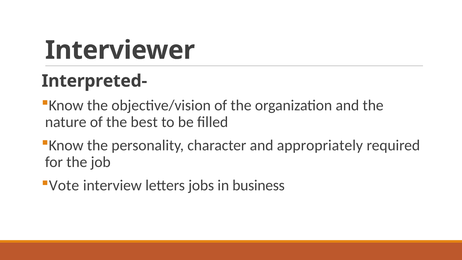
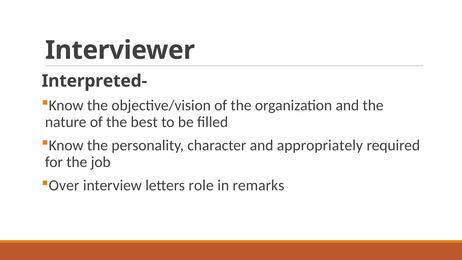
Vote: Vote -> Over (64, 185)
jobs: jobs -> role (201, 185)
business: business -> remarks (258, 185)
